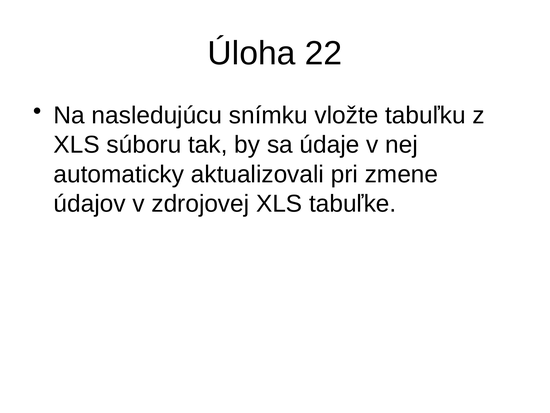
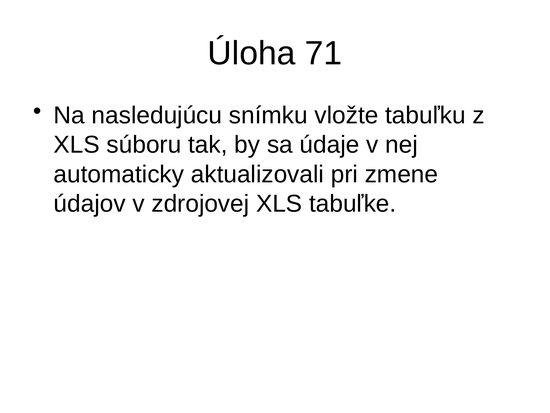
22: 22 -> 71 (323, 53)
